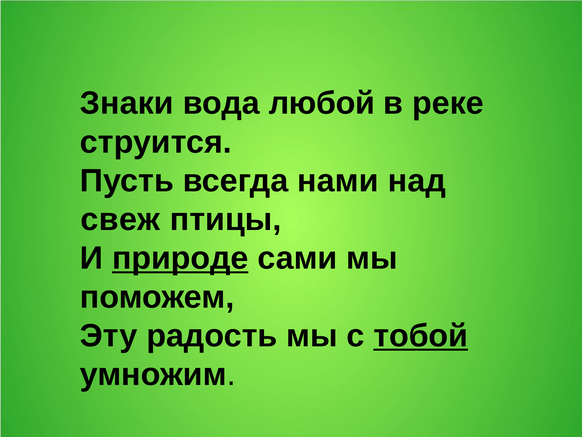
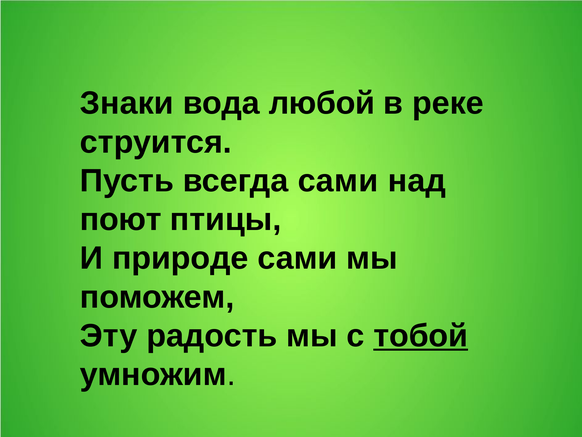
всегда нами: нами -> сами (338, 181)
свеж: свеж -> поют (121, 219)
природе underline: present -> none (180, 258)
